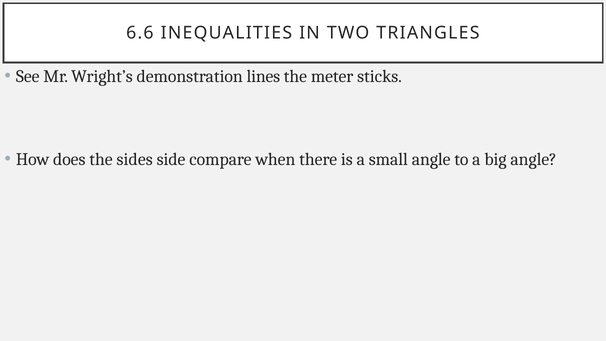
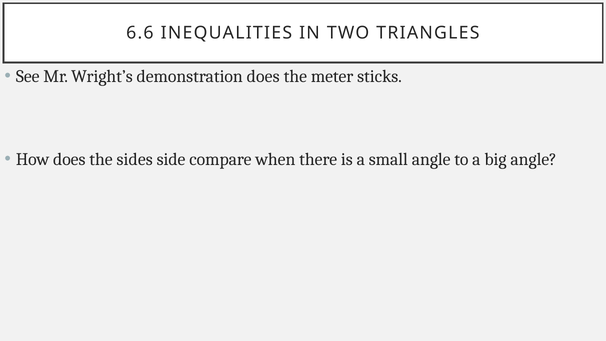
demonstration lines: lines -> does (263, 77)
